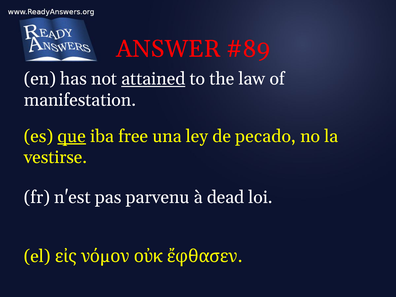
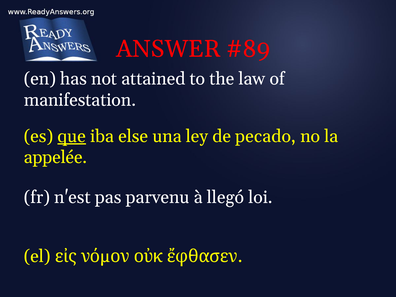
attained underline: present -> none (153, 79)
free: free -> else (133, 136)
vestirse: vestirse -> appelée (55, 157)
dead: dead -> llegó (225, 197)
